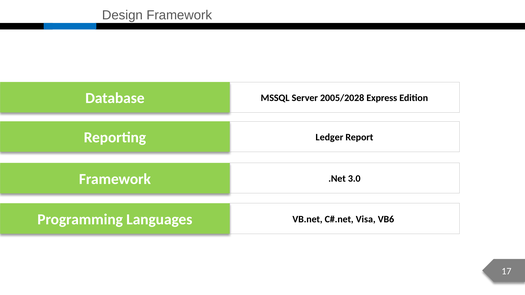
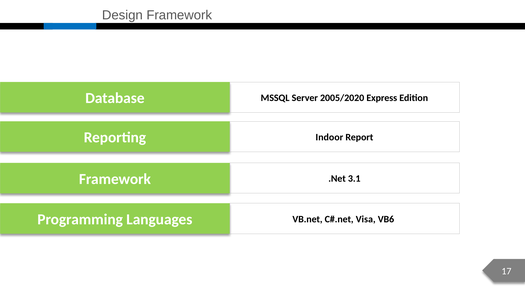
2005/2028: 2005/2028 -> 2005/2020 (342, 98)
Ledger: Ledger -> Indoor (329, 137)
3.0: 3.0 -> 3.1 (354, 179)
